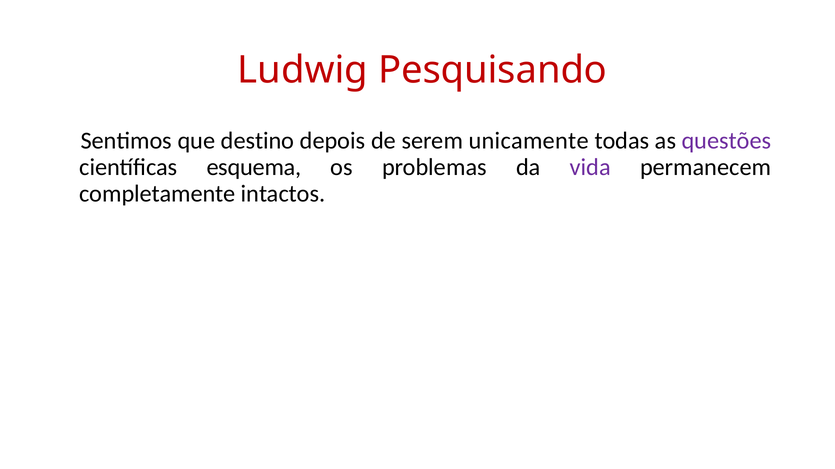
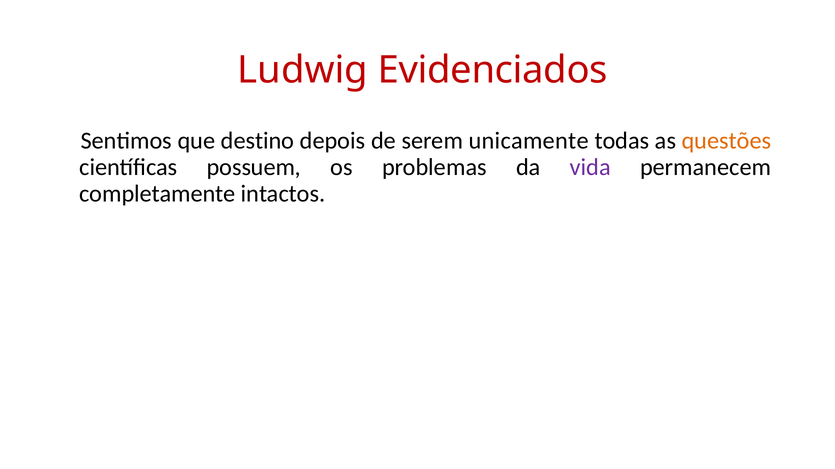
Pesquisando: Pesquisando -> Evidenciados (493, 70)
questões colour: purple -> orange (726, 141)
esquema: esquema -> possuem (254, 167)
